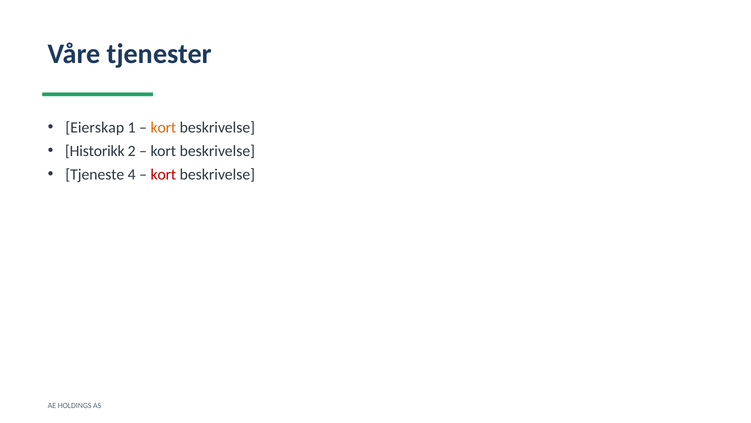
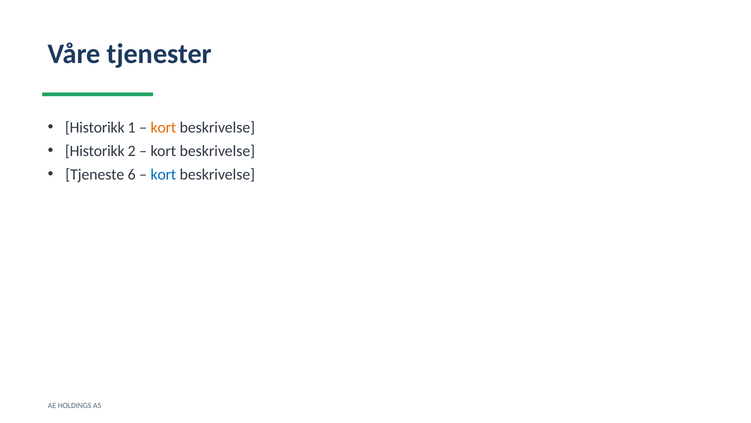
Eierskap: Eierskap -> Historikk (95, 127)
4: 4 -> 6 (132, 174)
kort colour: red -> blue (163, 174)
